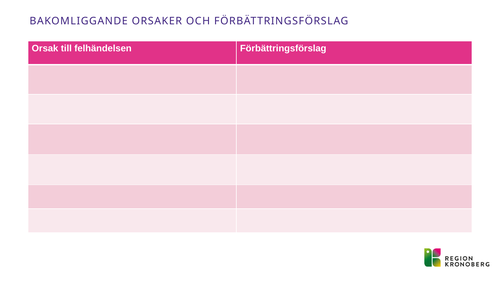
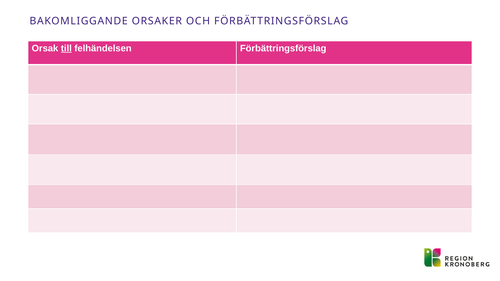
till underline: none -> present (66, 48)
